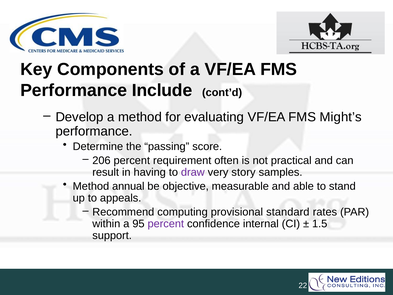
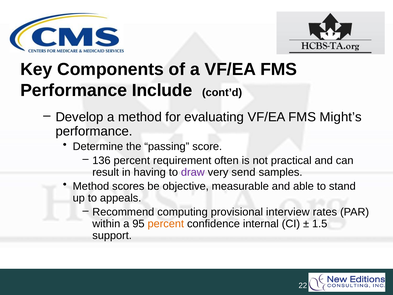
206: 206 -> 136 (101, 160)
story: story -> send (243, 172)
annual: annual -> scores (128, 186)
standard: standard -> interview (288, 212)
percent colour: purple -> orange (166, 224)
